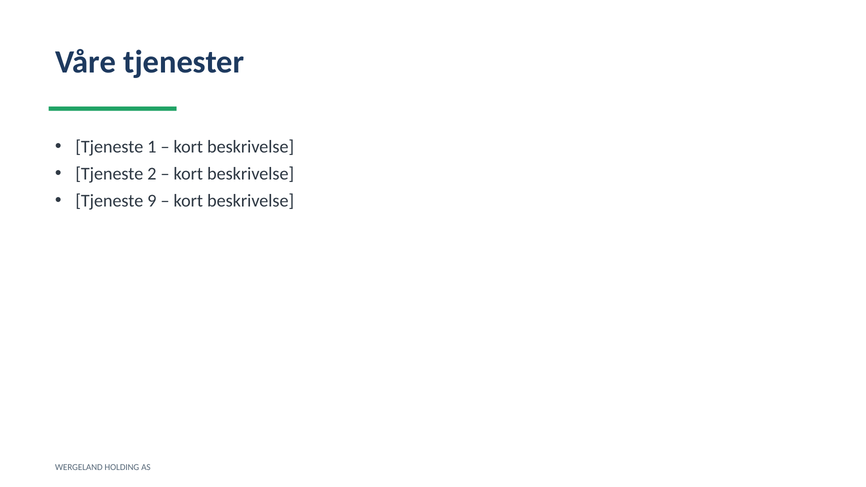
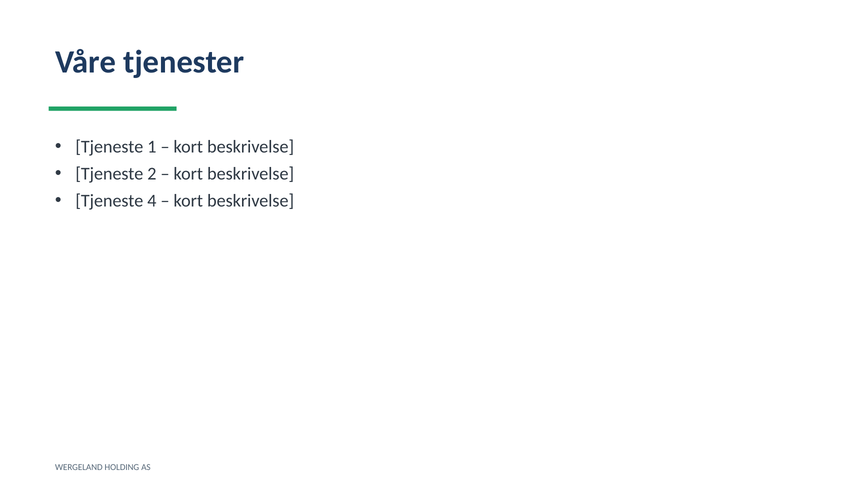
9: 9 -> 4 (152, 201)
